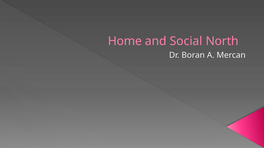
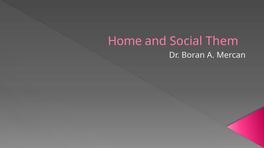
North: North -> Them (222, 41)
